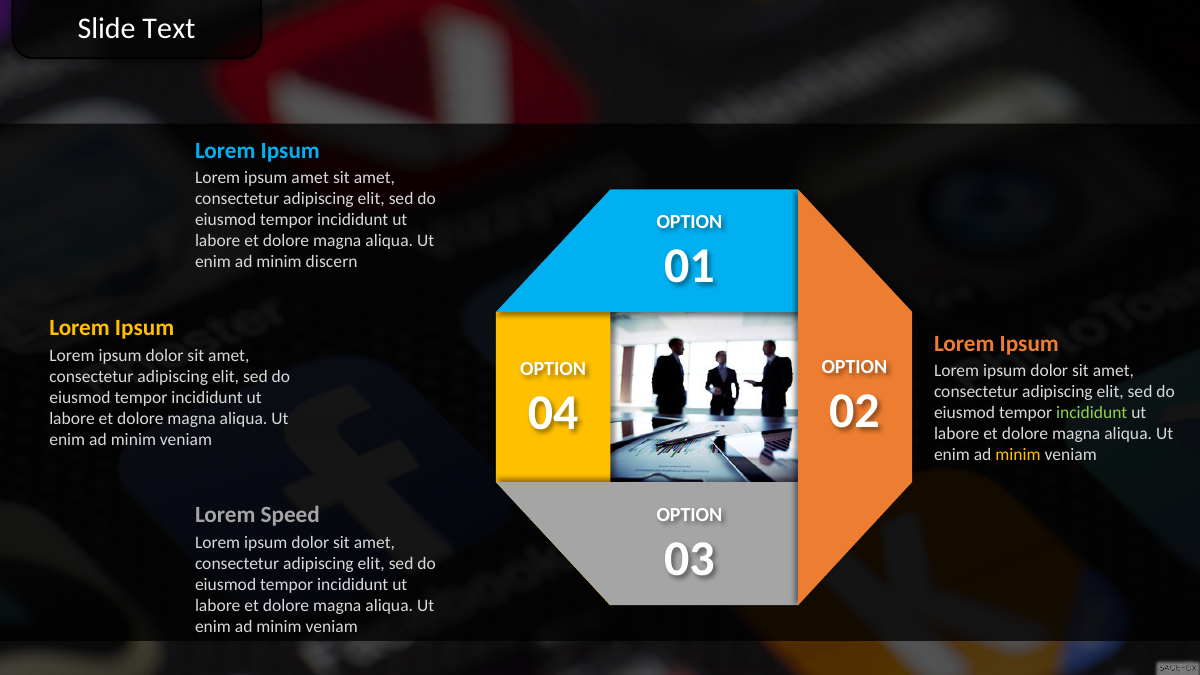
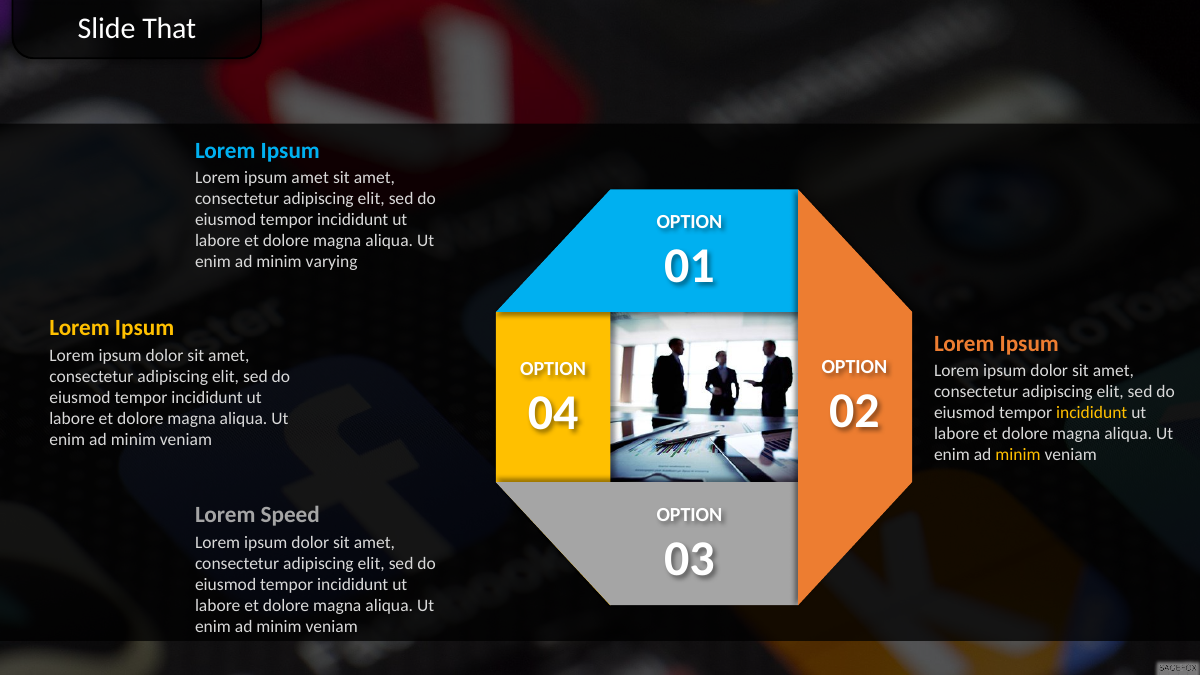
Text: Text -> That (169, 28)
discern: discern -> varying (332, 262)
incididunt colour: light green -> yellow (1092, 413)
